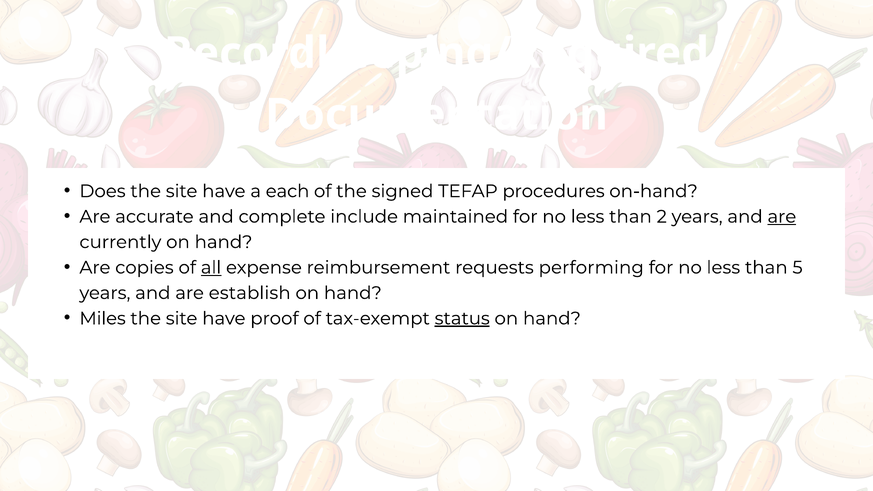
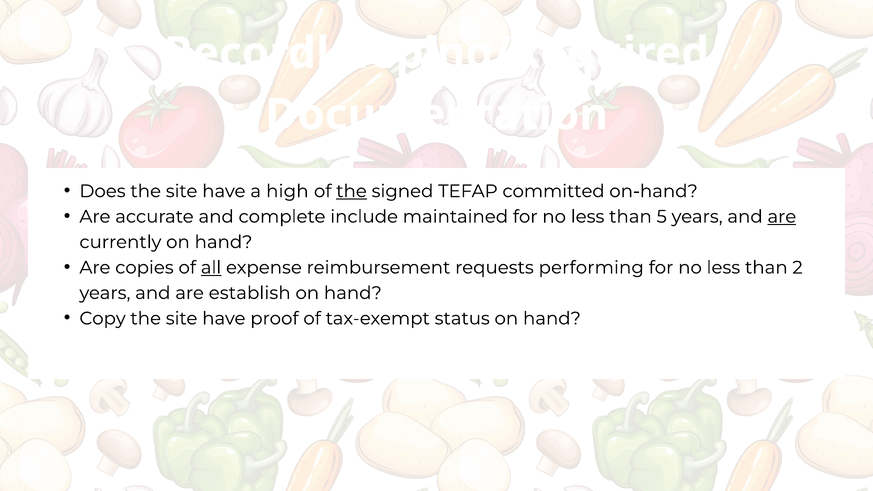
each: each -> high (287, 191)
the underline: none -> present (352, 191)
procedures: procedures -> committed (554, 191)
2: 2 -> 5 (662, 217)
5: 5 -> 2 (798, 268)
Miles: Miles -> Copy (103, 318)
status underline: present -> none (462, 318)
